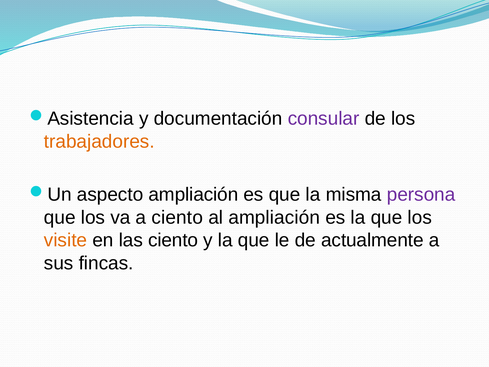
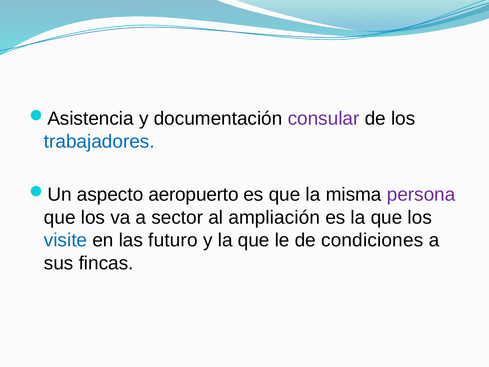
trabajadores colour: orange -> blue (99, 141)
aspecto ampliación: ampliación -> aeropuerto (193, 195)
a ciento: ciento -> sector (177, 217)
visite colour: orange -> blue (66, 240)
las ciento: ciento -> futuro (173, 240)
actualmente: actualmente -> condiciones (372, 240)
